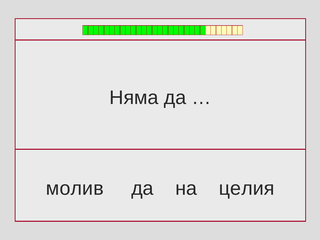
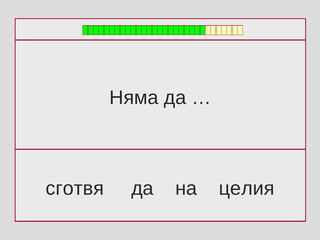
молив: молив -> сготвя (75, 188)
